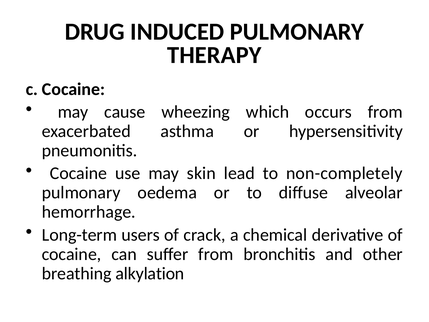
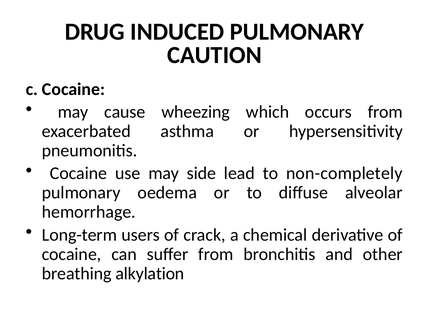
THERAPY: THERAPY -> CAUTION (214, 55)
skin: skin -> side (201, 173)
